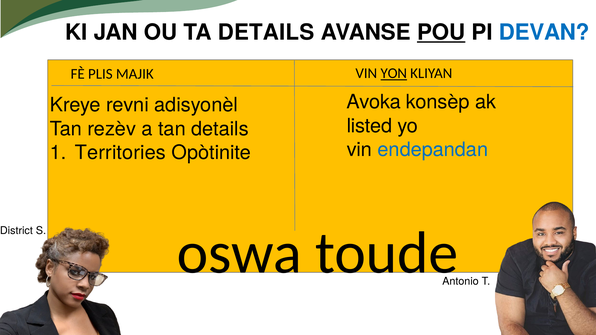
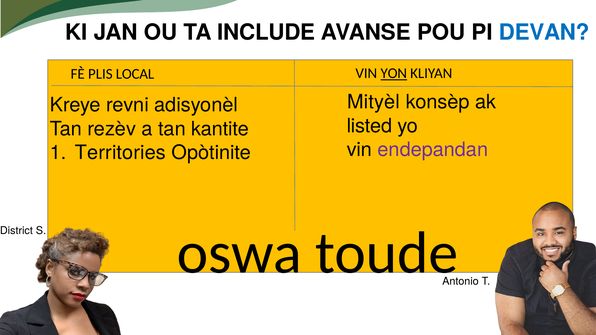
TA DETAILS: DETAILS -> INCLUDE (266, 33)
POU underline: present -> none (441, 33)
MAJIK: MAJIK -> LOCAL (135, 74)
Avoka: Avoka -> Mityèl (373, 102)
tan details: details -> kantite (220, 129)
endepandan colour: blue -> purple (433, 150)
